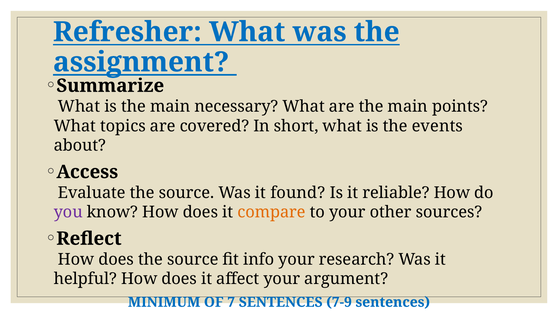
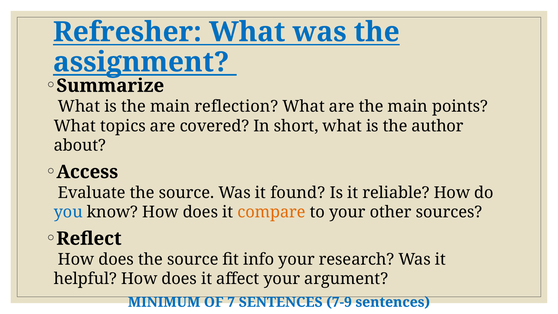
necessary: necessary -> reflection (236, 106)
events: events -> author (438, 126)
you colour: purple -> blue (68, 212)
